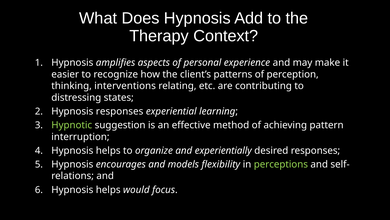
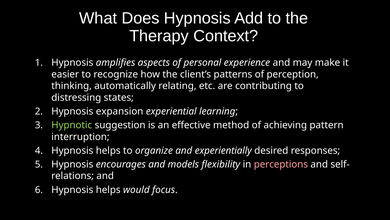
interventions: interventions -> automatically (125, 86)
Hypnosis responses: responses -> expansion (120, 111)
perceptions colour: light green -> pink (281, 164)
